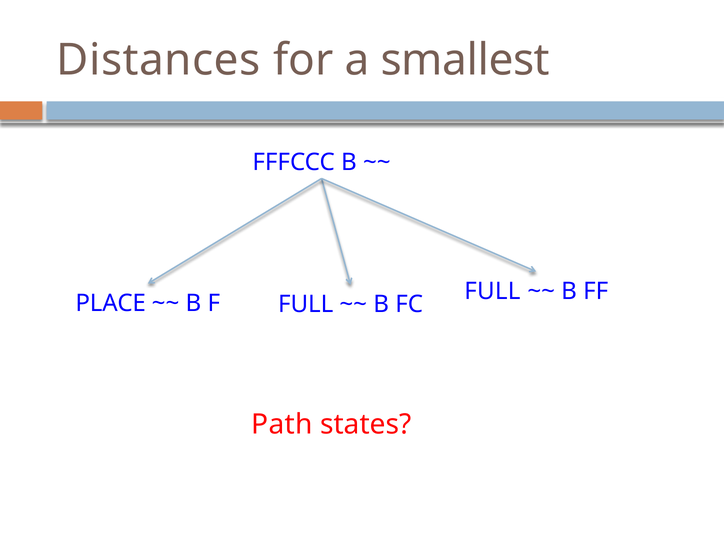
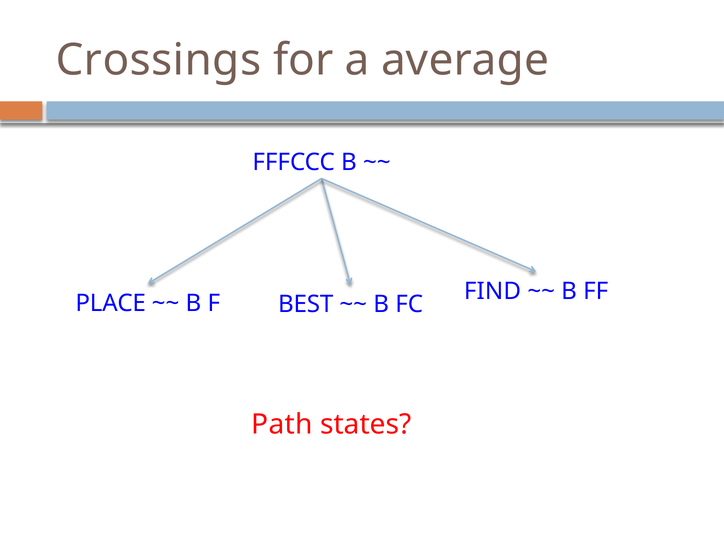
Distances: Distances -> Crossings (158, 60)
smallest: smallest -> average (465, 60)
FULL: FULL -> FIND (492, 291)
FULL: FULL -> BEST (306, 304)
